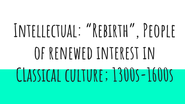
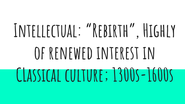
People: People -> Highly (159, 31)
